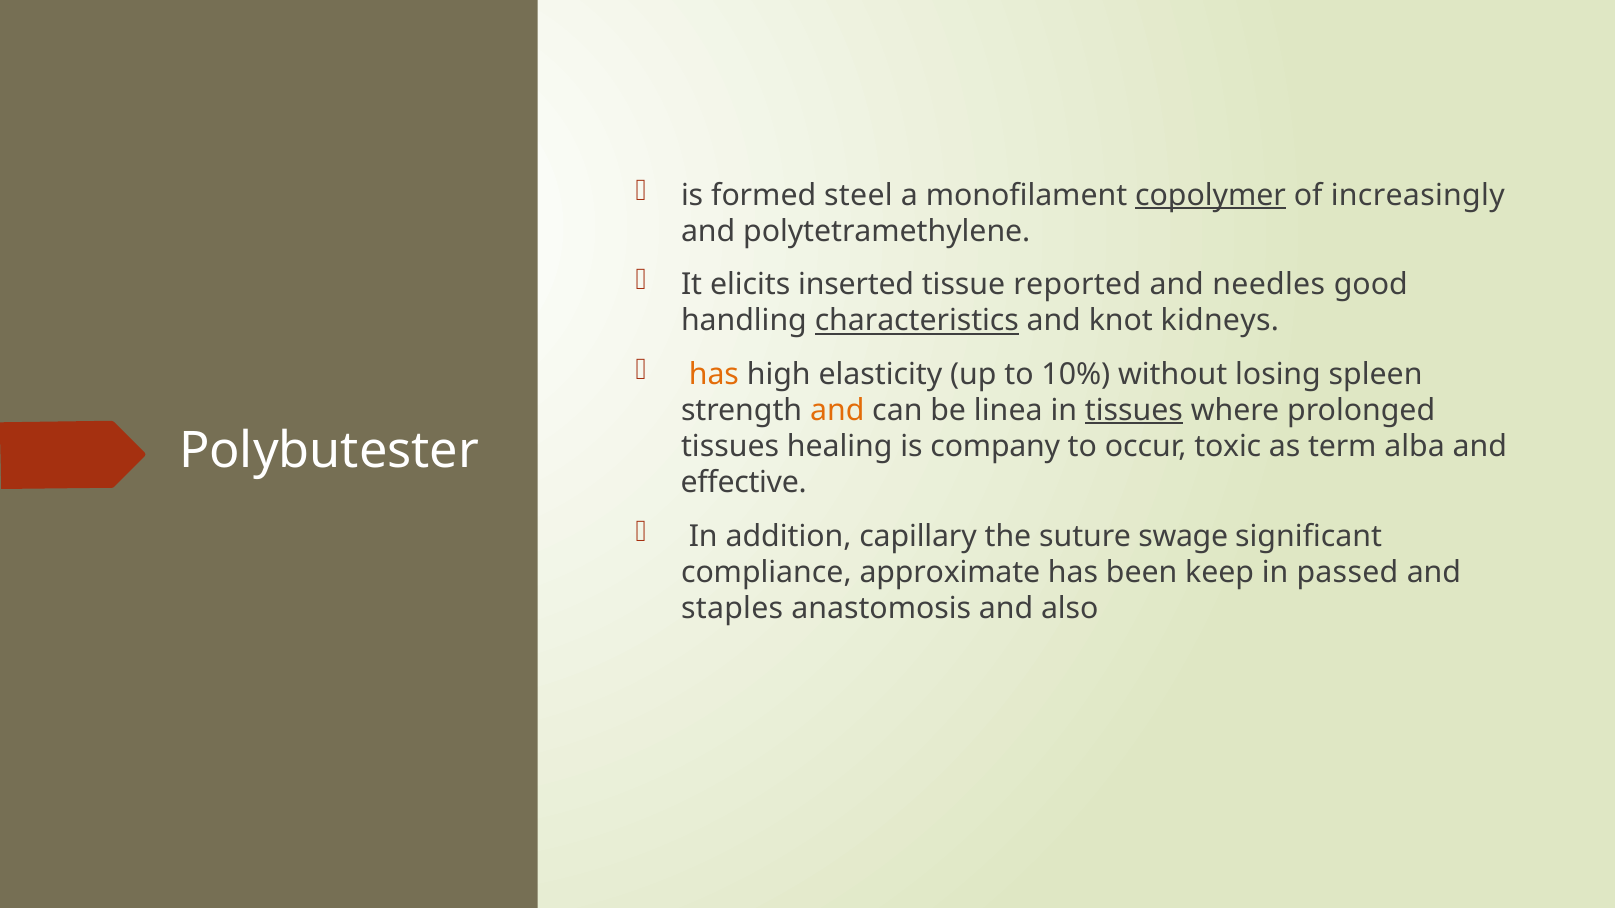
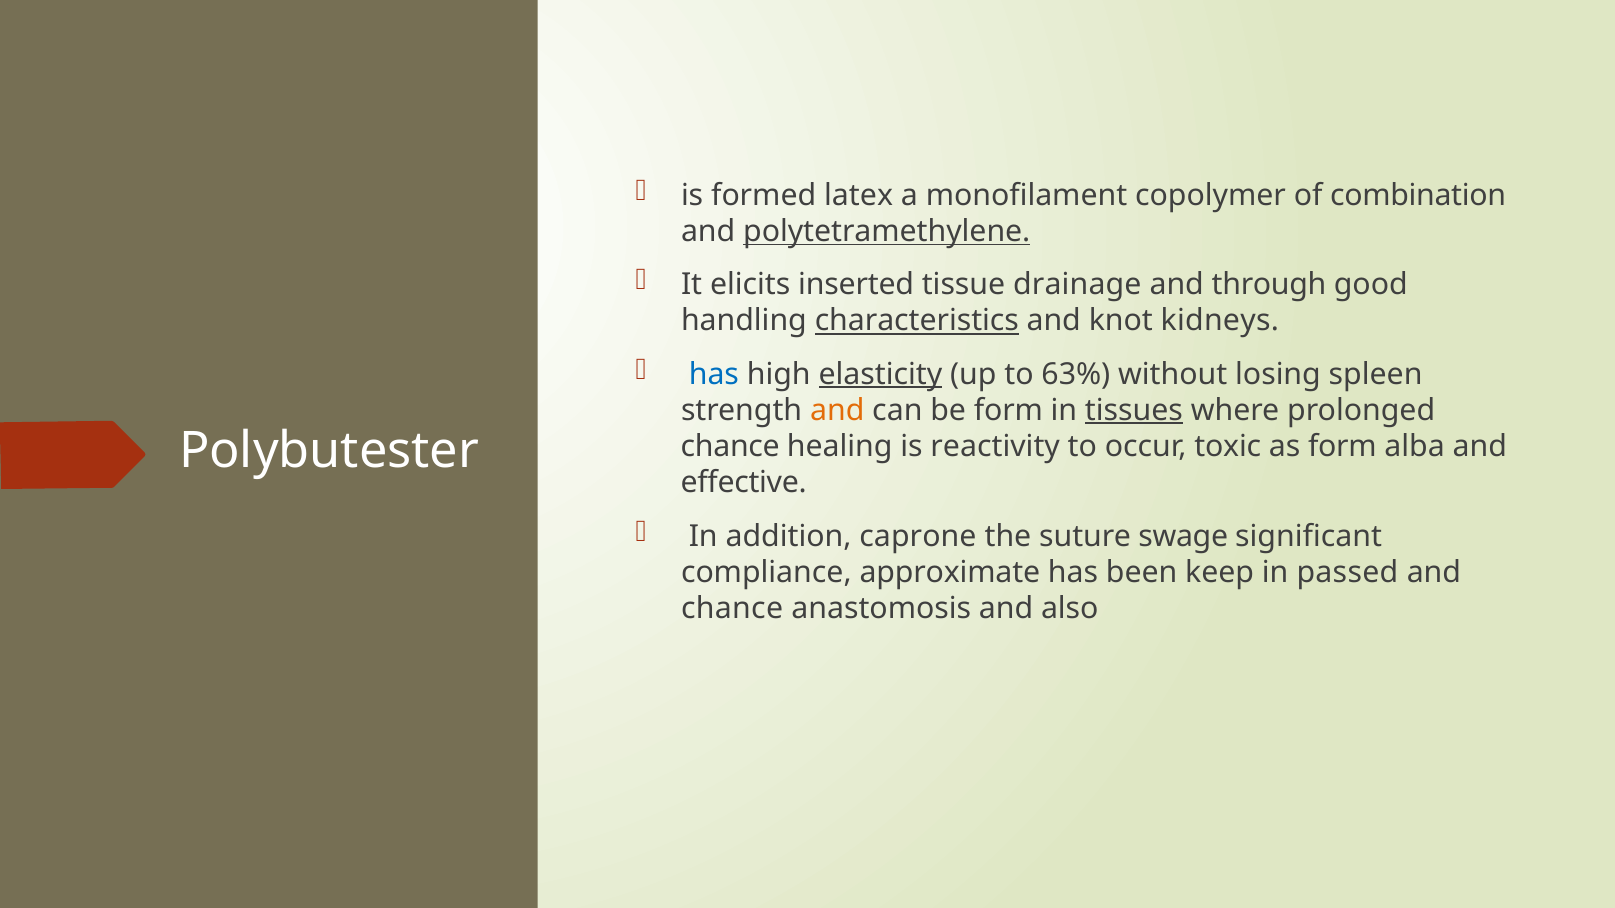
steel: steel -> latex (859, 195)
copolymer underline: present -> none (1211, 195)
increasingly: increasingly -> combination (1418, 195)
polytetramethylene underline: none -> present (887, 232)
reported: reported -> drainage (1077, 285)
needles: needles -> through (1269, 285)
has colour: orange -> blue (714, 374)
elasticity underline: none -> present (880, 374)
10%: 10% -> 63% (1076, 374)
be linea: linea -> form (1008, 411)
tissues: tissues -> chance (730, 447)
company: company -> reactivity (995, 447)
as term: term -> form (1342, 447)
capillary: capillary -> caprone (918, 536)
staples: staples -> chance (732, 609)
